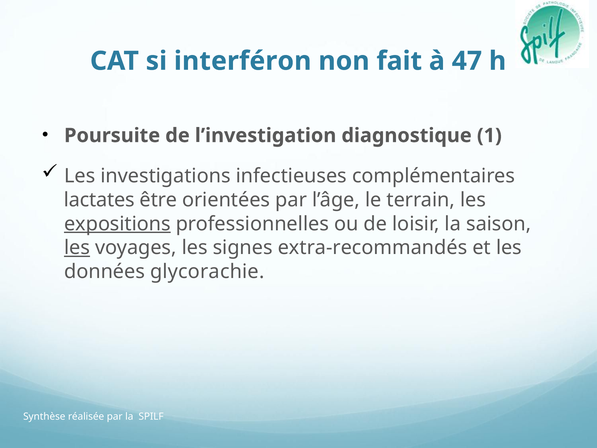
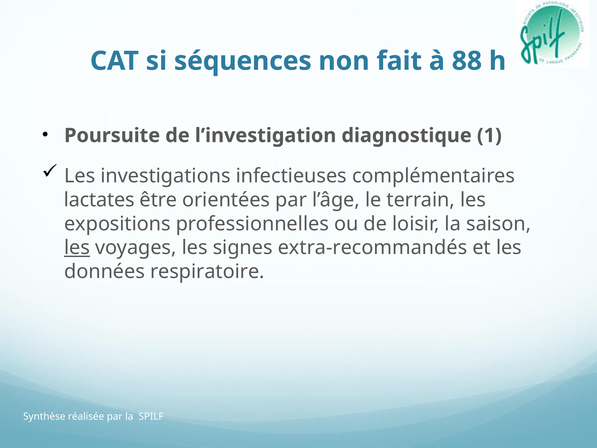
interféron: interféron -> séquences (243, 61)
47: 47 -> 88 (467, 61)
expositions underline: present -> none (117, 224)
glycorachie: glycorachie -> respiratoire (207, 271)
